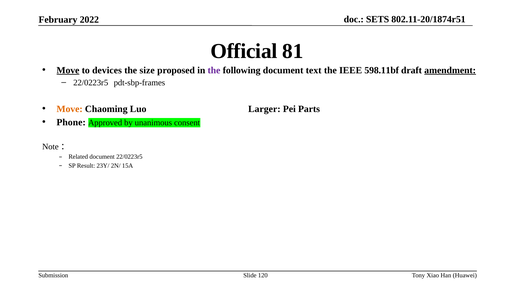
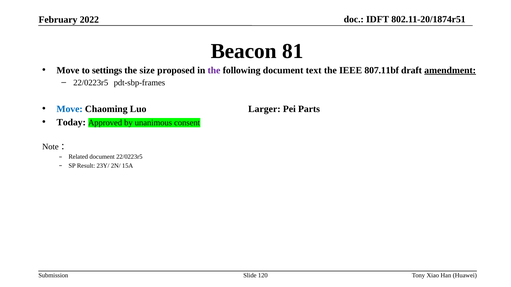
SETS: SETS -> IDFT (378, 19)
Official: Official -> Beacon (244, 51)
Move underline: present -> none (68, 70)
devices: devices -> settings (107, 70)
598.11bf: 598.11bf -> 807.11bf (382, 70)
Move colour: orange -> blue (70, 109)
Phone: Phone -> Today (71, 122)
